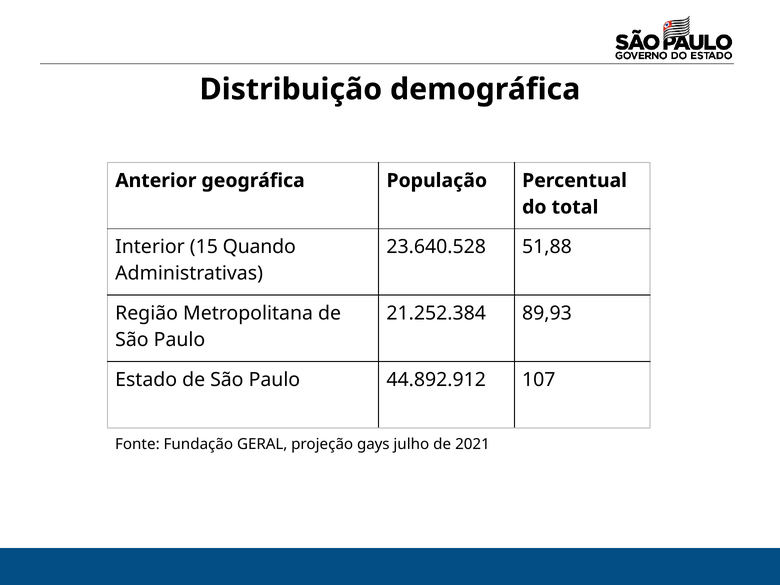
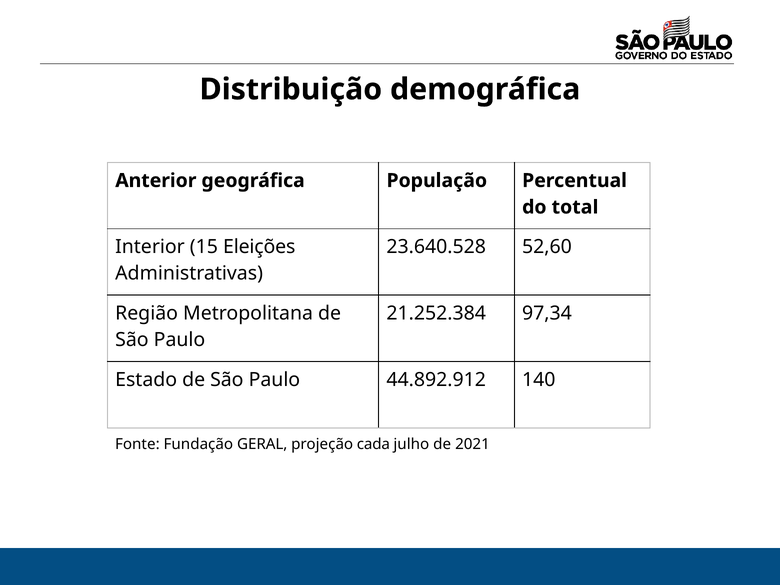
Quando: Quando -> Eleições (259, 247)
51,88: 51,88 -> 52,60 (547, 247)
89,93: 89,93 -> 97,34 (547, 313)
107: 107 -> 140 (539, 380)
gays: gays -> cada (373, 444)
